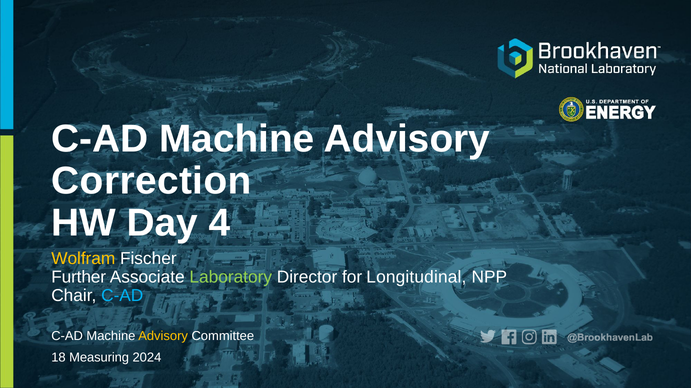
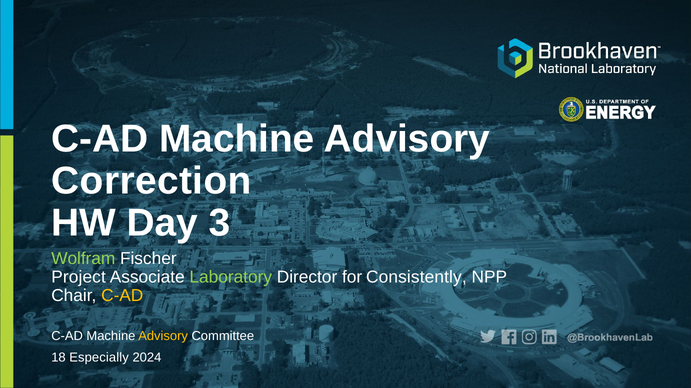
4: 4 -> 3 (220, 223)
Wolfram colour: yellow -> light green (83, 259)
Further: Further -> Project (79, 278)
Longitudinal: Longitudinal -> Consistently (416, 278)
C-AD colour: light blue -> yellow (122, 296)
Measuring: Measuring -> Especially (99, 358)
